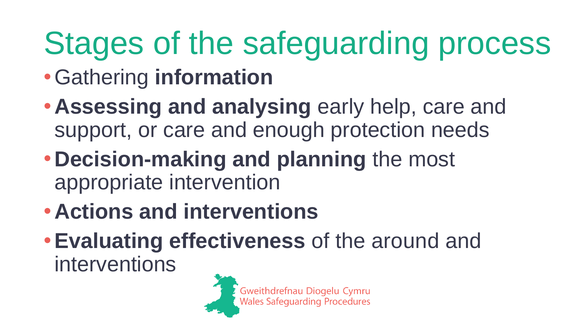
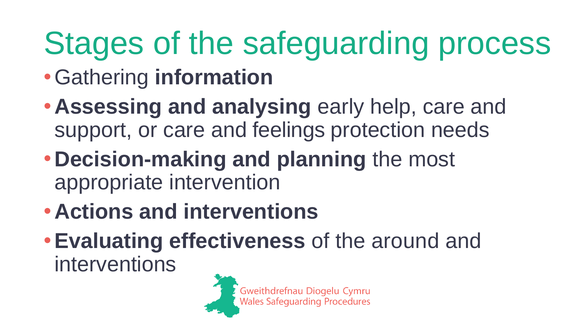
enough: enough -> feelings (289, 130)
